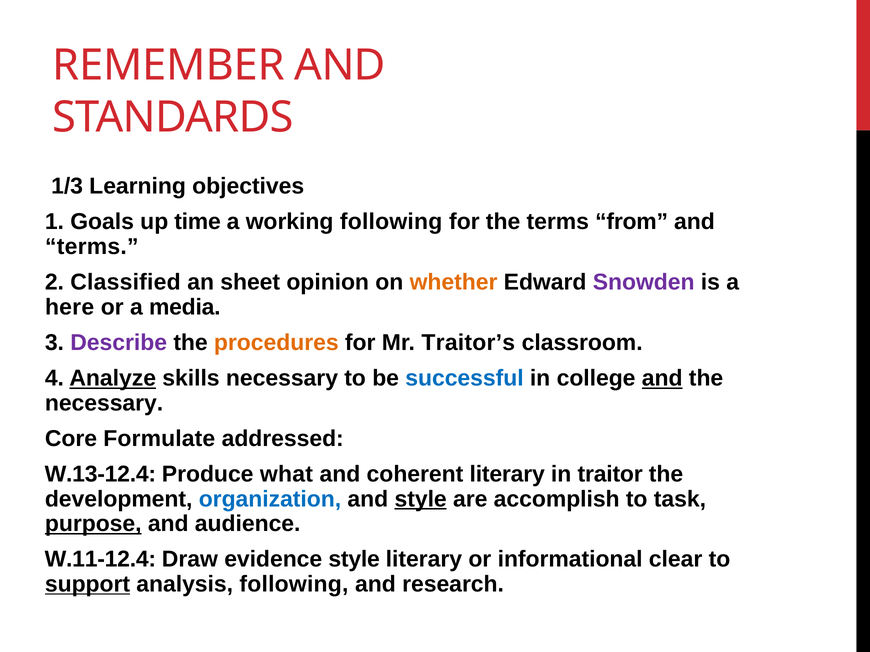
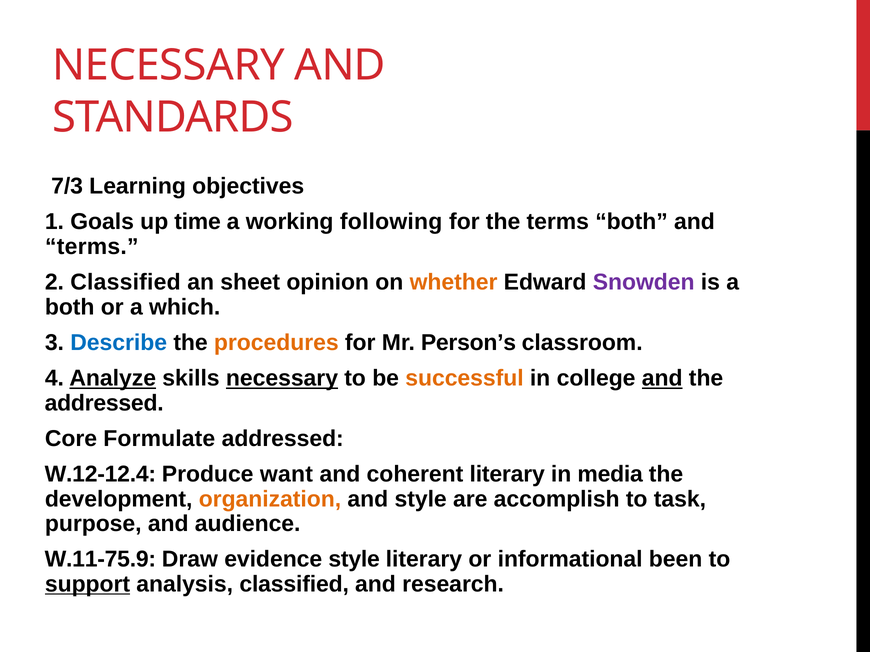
REMEMBER: REMEMBER -> NECESSARY (169, 65)
1/3: 1/3 -> 7/3 (67, 186)
terms from: from -> both (632, 222)
here: here -> both (70, 307)
media: media -> which (185, 307)
Describe colour: purple -> blue (119, 343)
Traitor’s: Traitor’s -> Person’s (469, 343)
necessary underline: none -> present (282, 379)
successful colour: blue -> orange (464, 379)
necessary: necessary -> addressed (104, 403)
W.13-12.4: W.13-12.4 -> W.12-12.4 (100, 475)
what: what -> want (286, 475)
traitor: traitor -> media (610, 475)
organization colour: blue -> orange (270, 499)
style underline: present -> none (421, 499)
purpose underline: present -> none (93, 524)
W.11-12.4: W.11-12.4 -> W.11-75.9 (100, 560)
clear: clear -> been (676, 560)
analysis following: following -> classified (294, 585)
